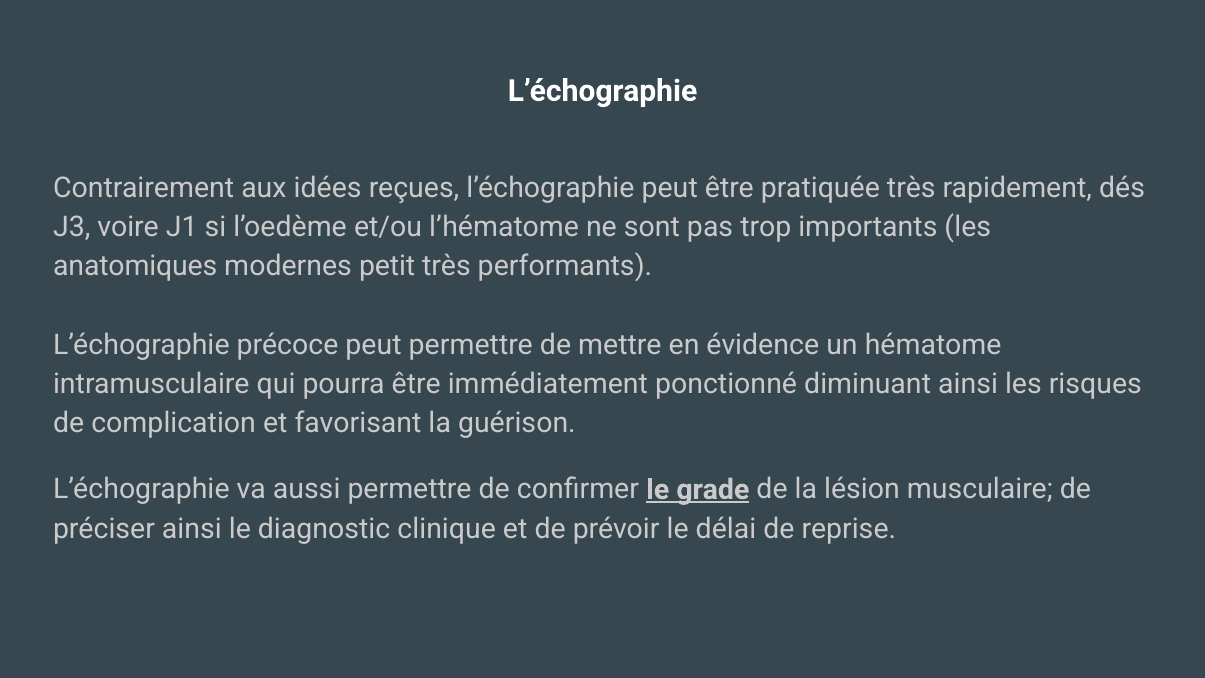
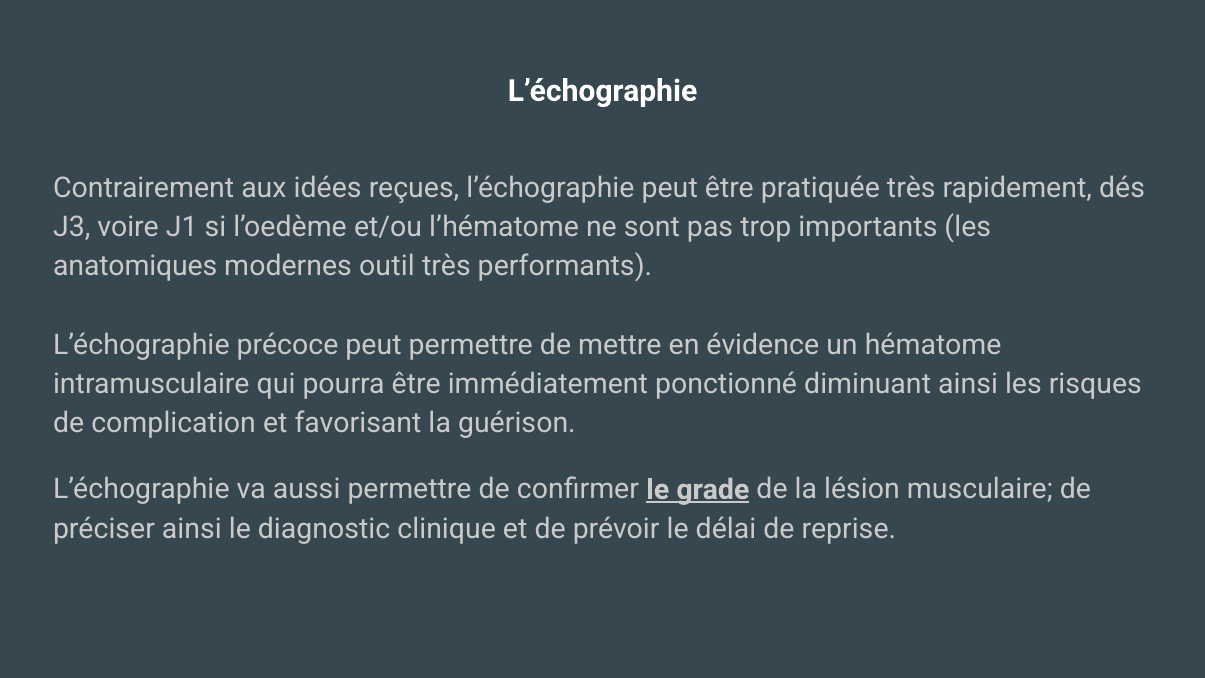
petit: petit -> outil (387, 267)
